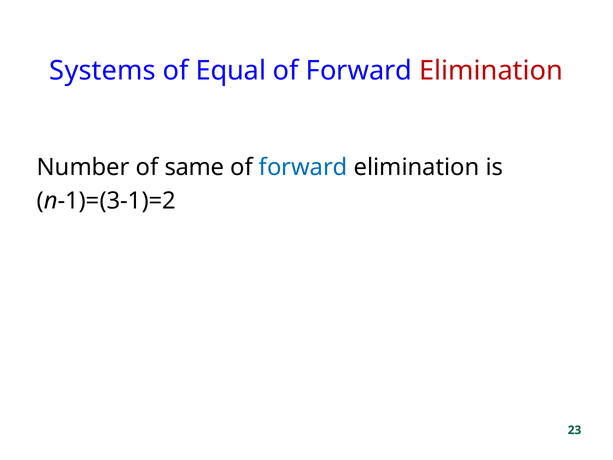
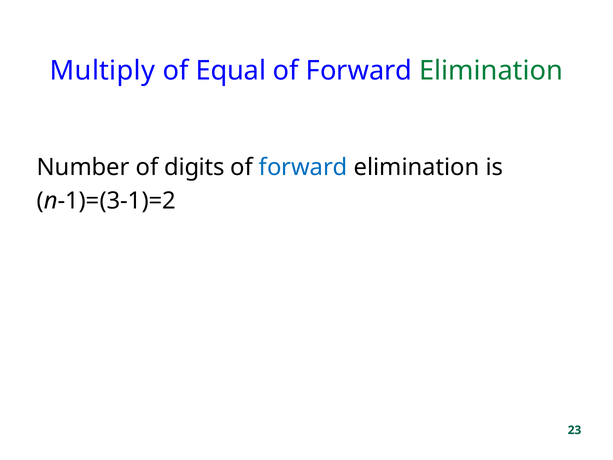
Systems: Systems -> Multiply (103, 71)
Elimination colour: red -> green (491, 71)
same: same -> digits (194, 167)
